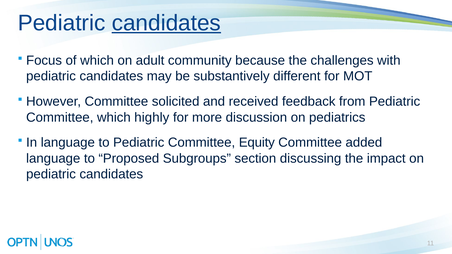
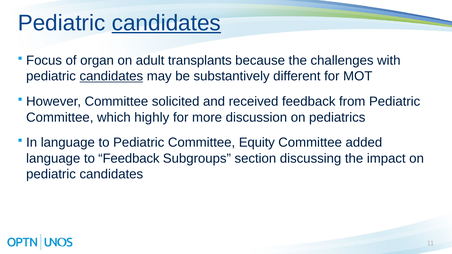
of which: which -> organ (97, 61)
community: community -> transplants (200, 61)
candidates underline: none -> present (111, 76)
to Proposed: Proposed -> Feedback (129, 159)
